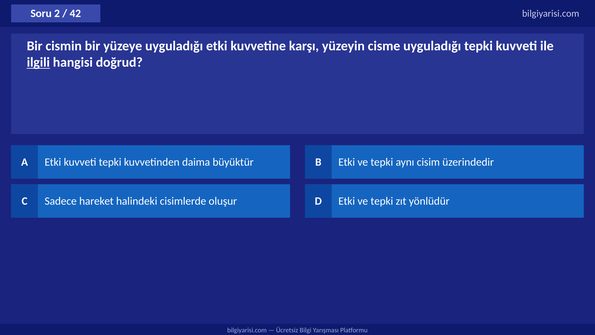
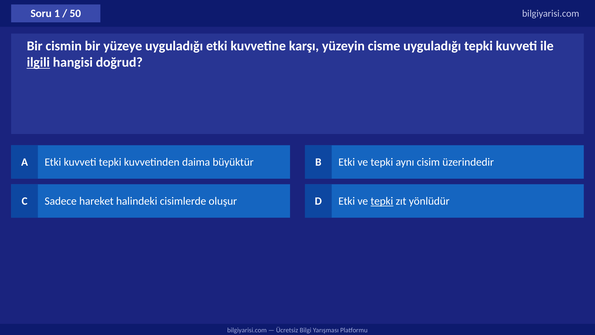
2: 2 -> 1 (57, 14)
42: 42 -> 50 (75, 14)
tepki underline: none -> present (382, 201)
